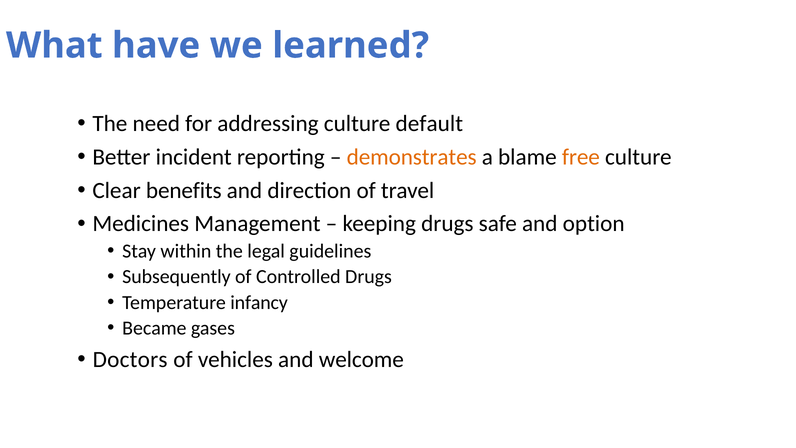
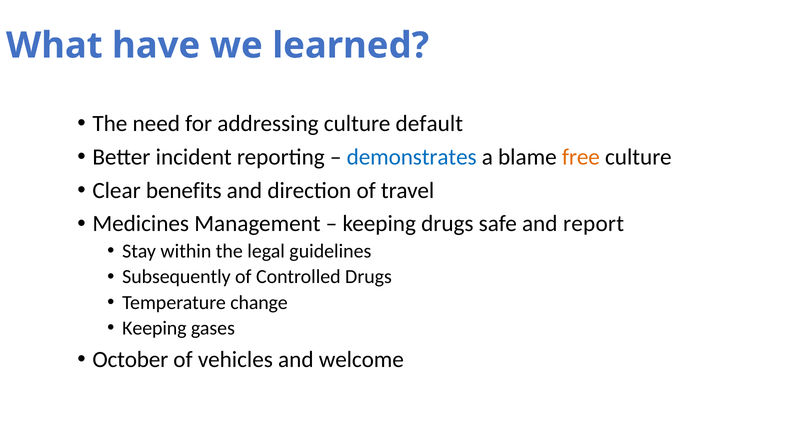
demonstrates colour: orange -> blue (412, 157)
option: option -> report (594, 224)
infancy: infancy -> change (259, 302)
Became: Became -> Keeping (154, 328)
Doctors: Doctors -> October (130, 359)
